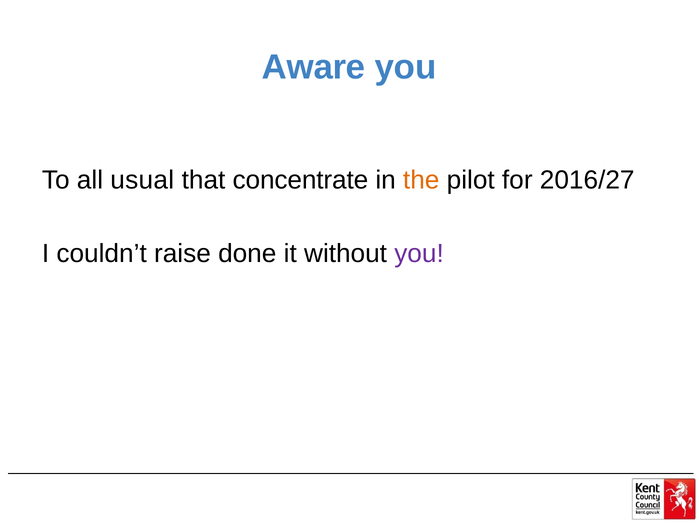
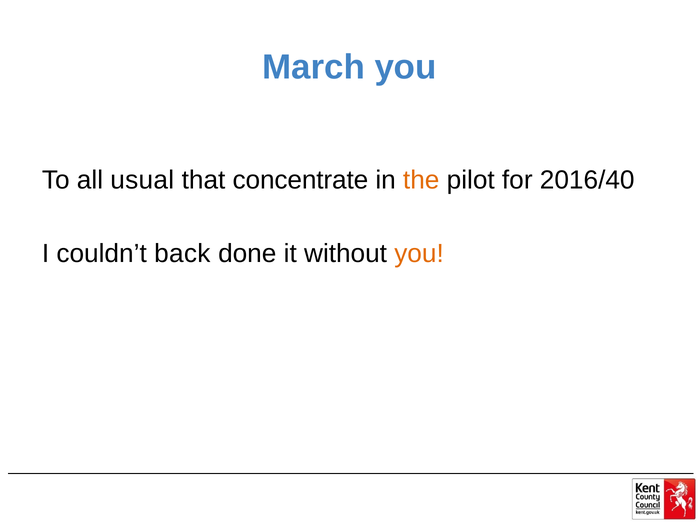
Aware: Aware -> March (314, 67)
2016/27: 2016/27 -> 2016/40 (587, 180)
raise: raise -> back (182, 254)
you colour: purple -> orange (419, 254)
